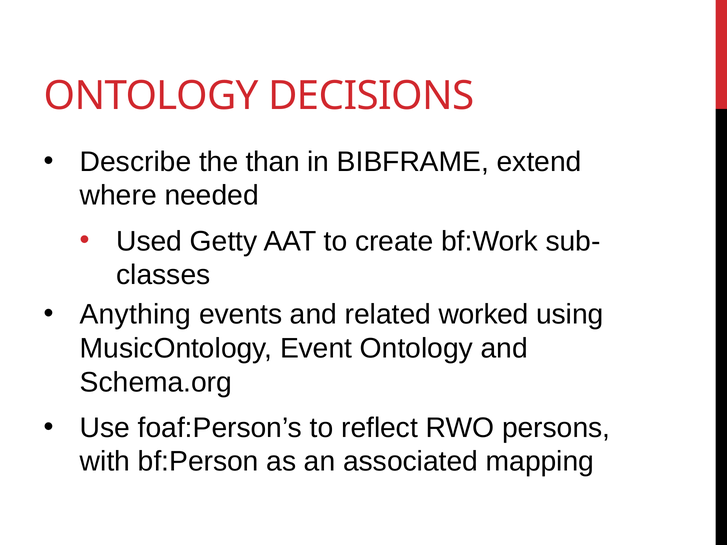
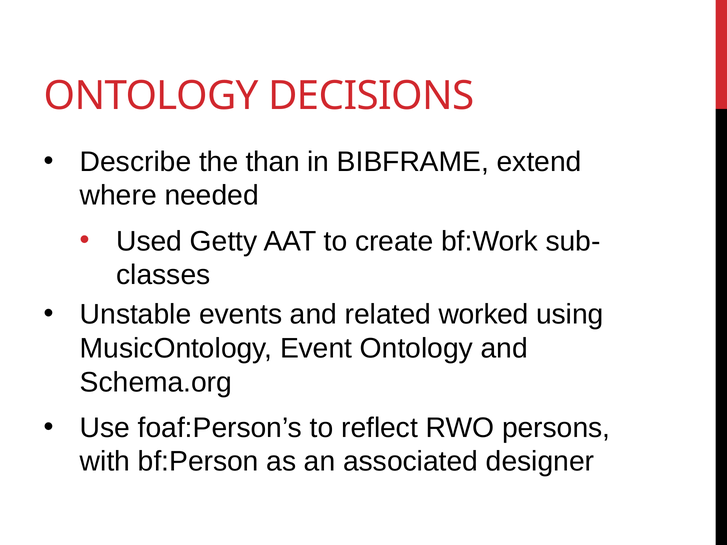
Anything: Anything -> Unstable (136, 315)
mapping: mapping -> designer (540, 462)
